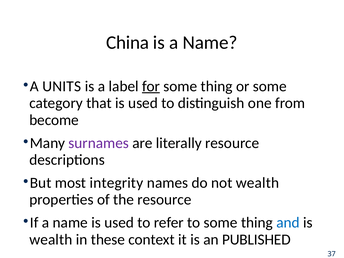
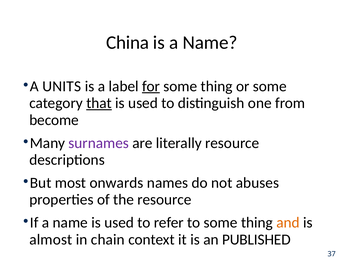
that underline: none -> present (99, 103)
integrity: integrity -> onwards (116, 183)
not wealth: wealth -> abuses (257, 183)
and colour: blue -> orange (288, 223)
wealth: wealth -> almost (51, 240)
these: these -> chain (108, 240)
